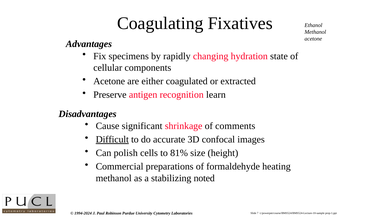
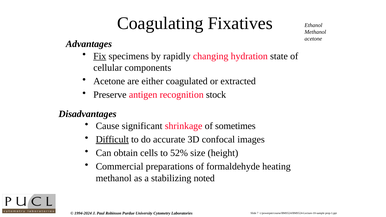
Fix underline: none -> present (100, 56)
learn: learn -> stock (216, 95)
comments: comments -> sometimes (235, 126)
polish: polish -> obtain (126, 153)
81%: 81% -> 52% (179, 153)
